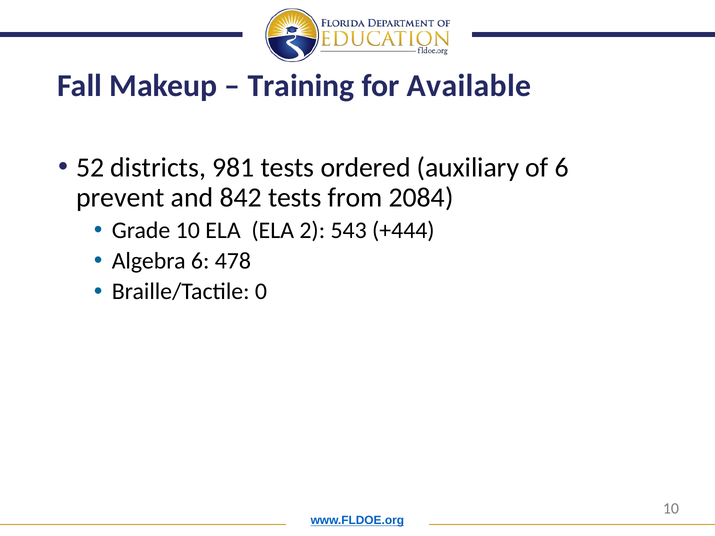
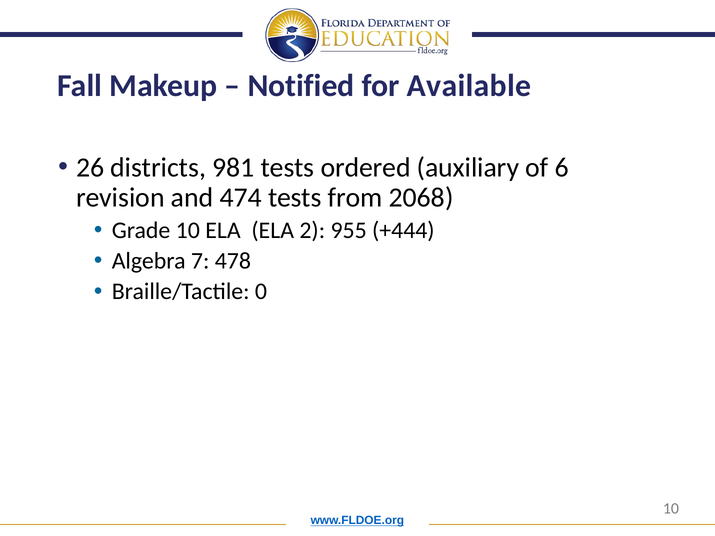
Training: Training -> Notified (301, 86)
52: 52 -> 26 (90, 167)
prevent: prevent -> revision (120, 198)
842: 842 -> 474 (241, 198)
2084: 2084 -> 2068 (421, 198)
543: 543 -> 955 (349, 230)
Algebra 6: 6 -> 7 (200, 261)
